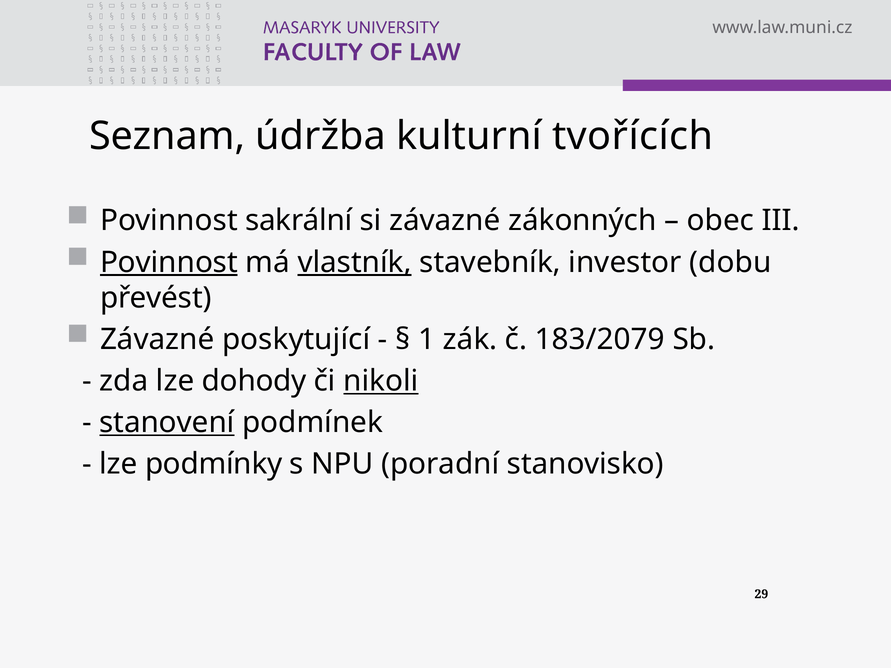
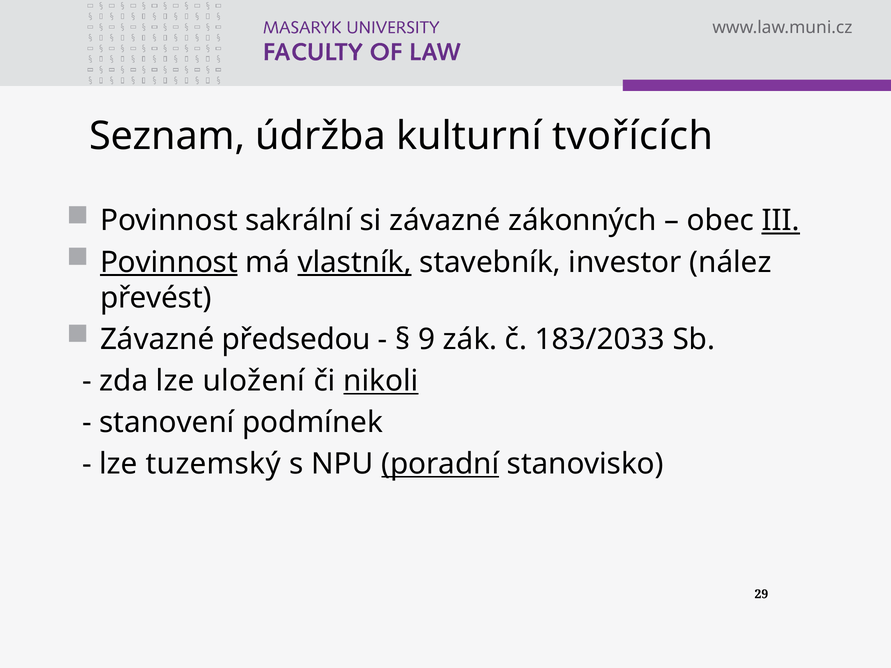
III underline: none -> present (781, 221)
dobu: dobu -> nález (730, 262)
poskytující: poskytující -> předsedou (296, 340)
1: 1 -> 9 (427, 340)
183/2079: 183/2079 -> 183/2033 (600, 340)
dohody: dohody -> uložení (254, 381)
stanovení underline: present -> none (167, 423)
podmínky: podmínky -> tuzemský (213, 464)
poradní underline: none -> present (440, 464)
